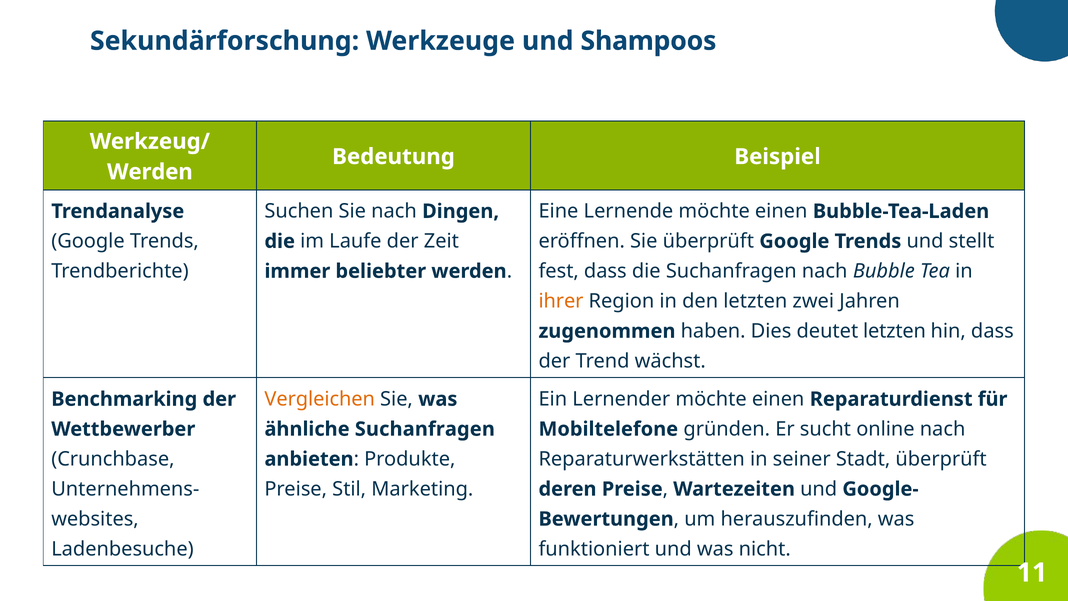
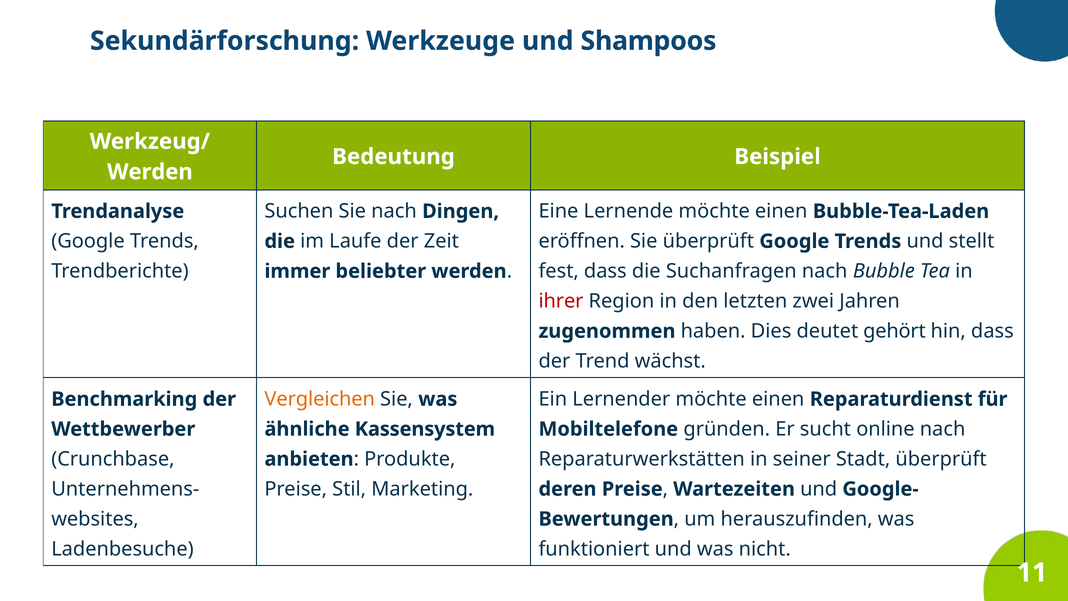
ihrer colour: orange -> red (561, 301)
deutet letzten: letzten -> gehört (894, 331)
ähnliche Suchanfragen: Suchanfragen -> Kassensystem (425, 429)
